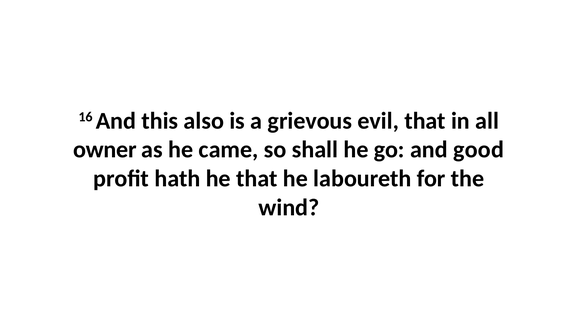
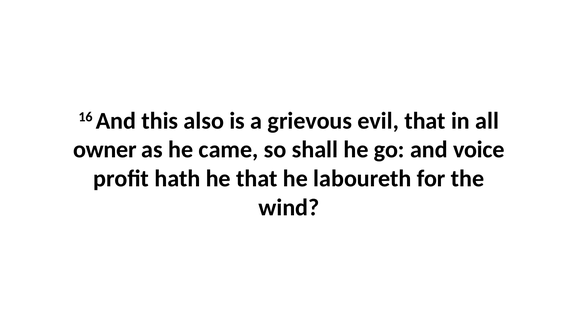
good: good -> voice (479, 150)
